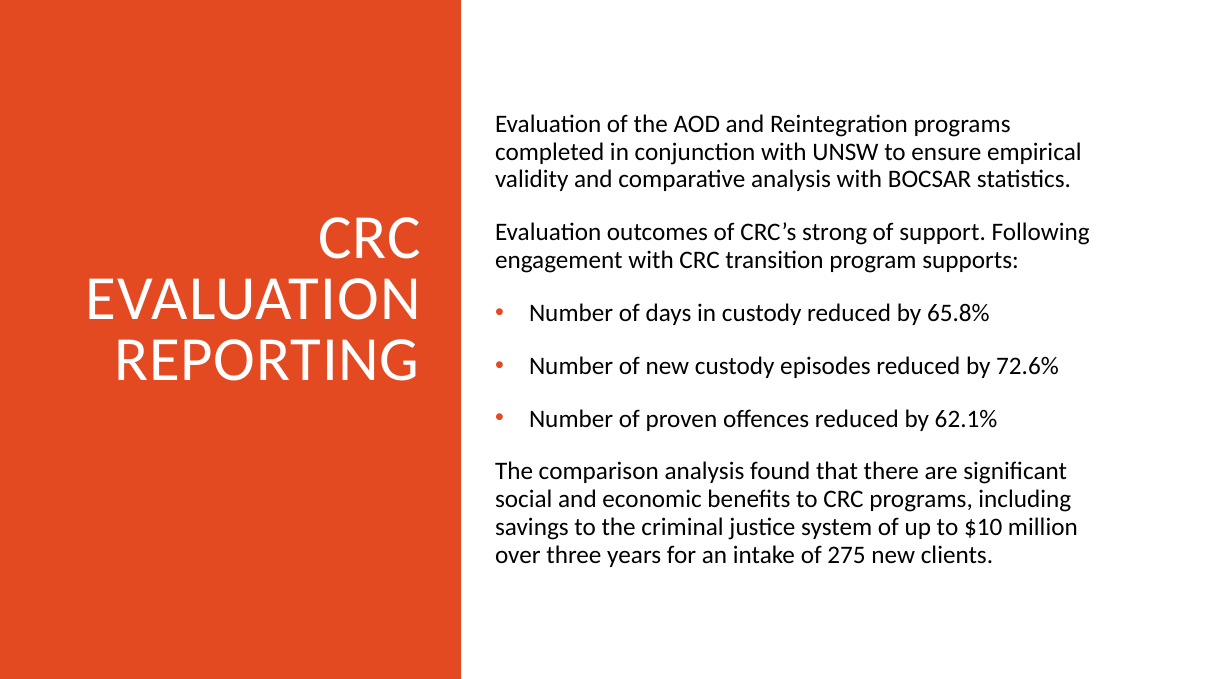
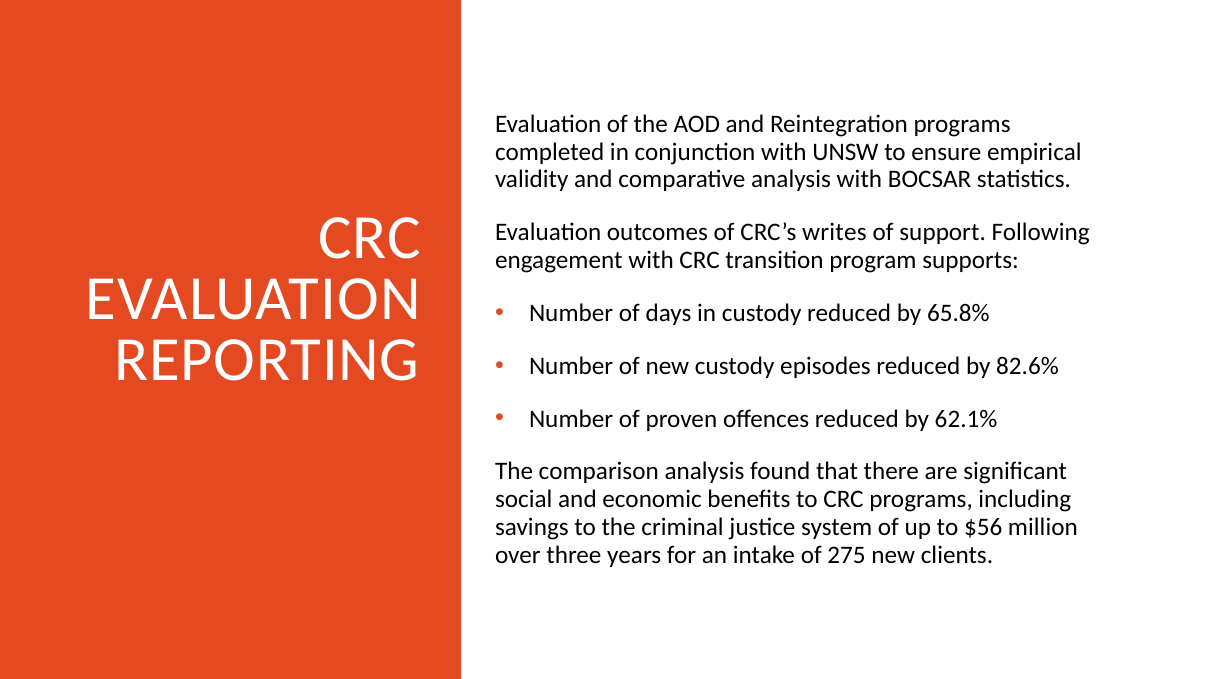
strong: strong -> writes (834, 233)
72.6%: 72.6% -> 82.6% (1028, 366)
$10: $10 -> $56 (983, 527)
